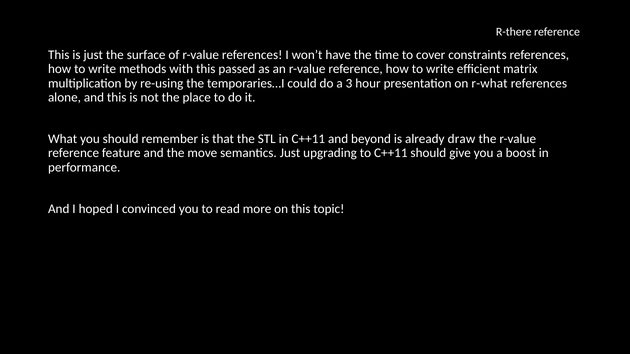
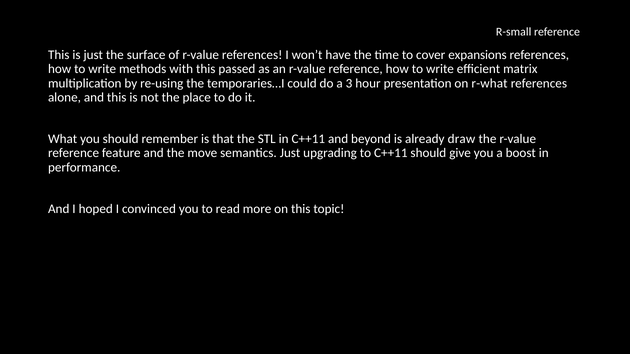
R-there: R-there -> R-small (514, 32)
constraints: constraints -> expansions (477, 55)
